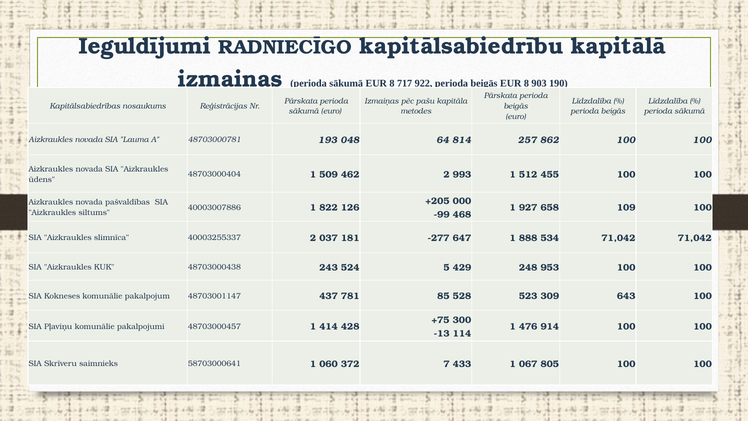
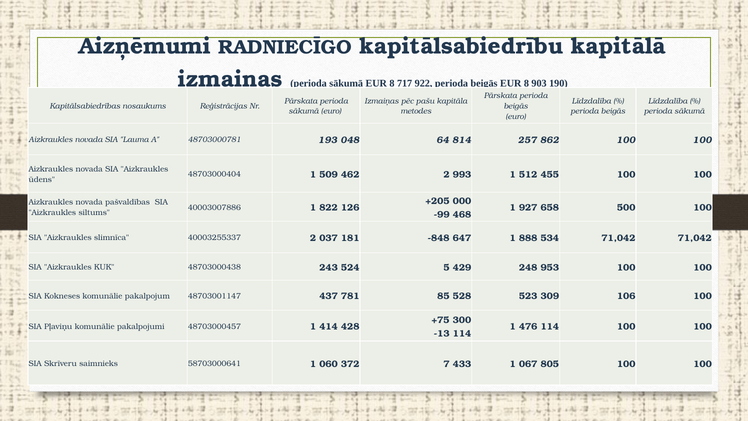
Ieguldījumi: Ieguldījumi -> Aizņēmumi (145, 46)
109: 109 -> 500 (626, 208)
-277: -277 -> -848 (439, 238)
643: 643 -> 106 (626, 296)
476 914: 914 -> 114 (550, 327)
